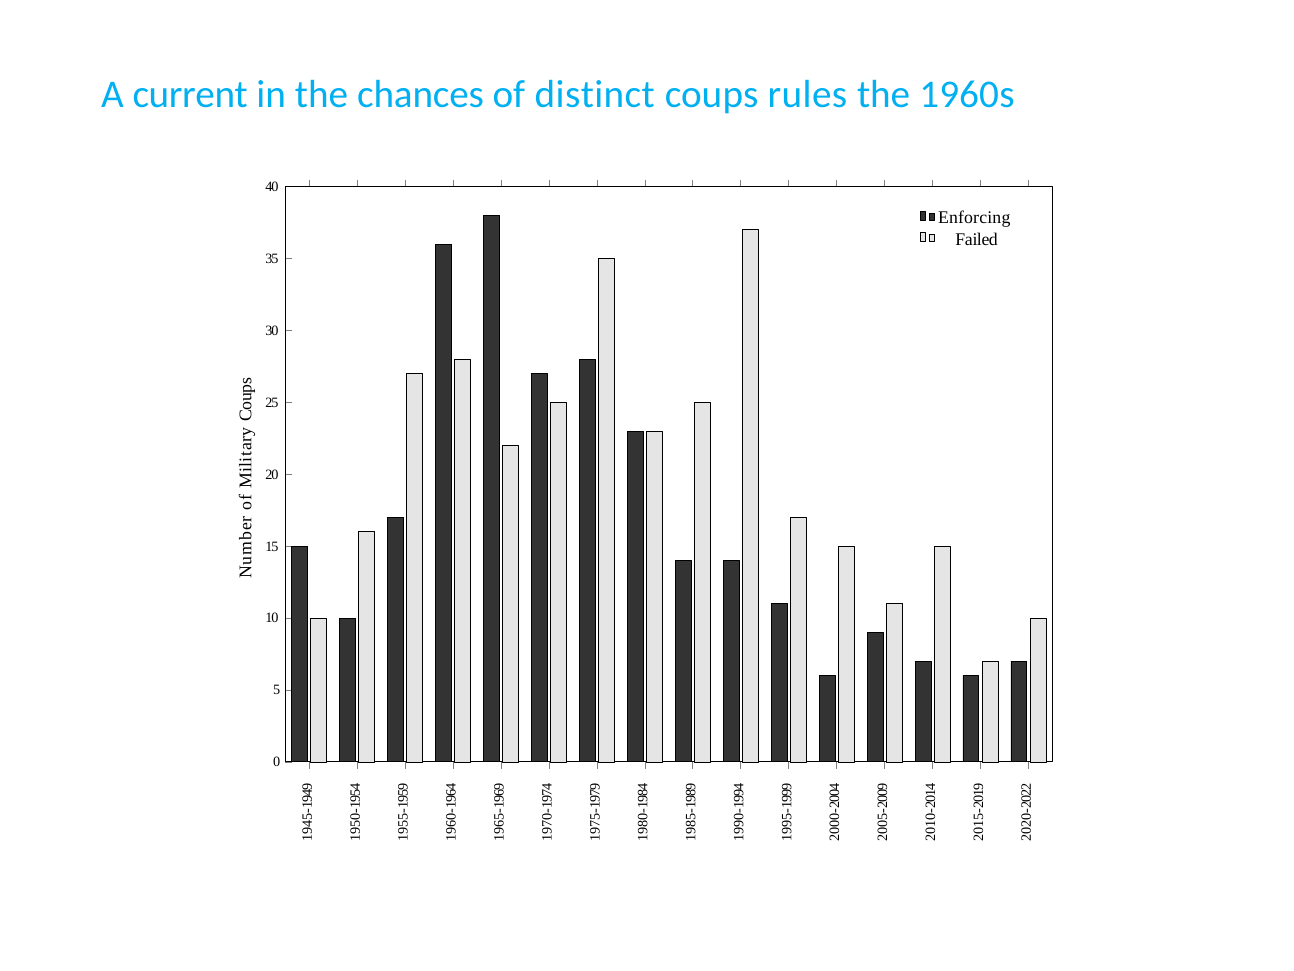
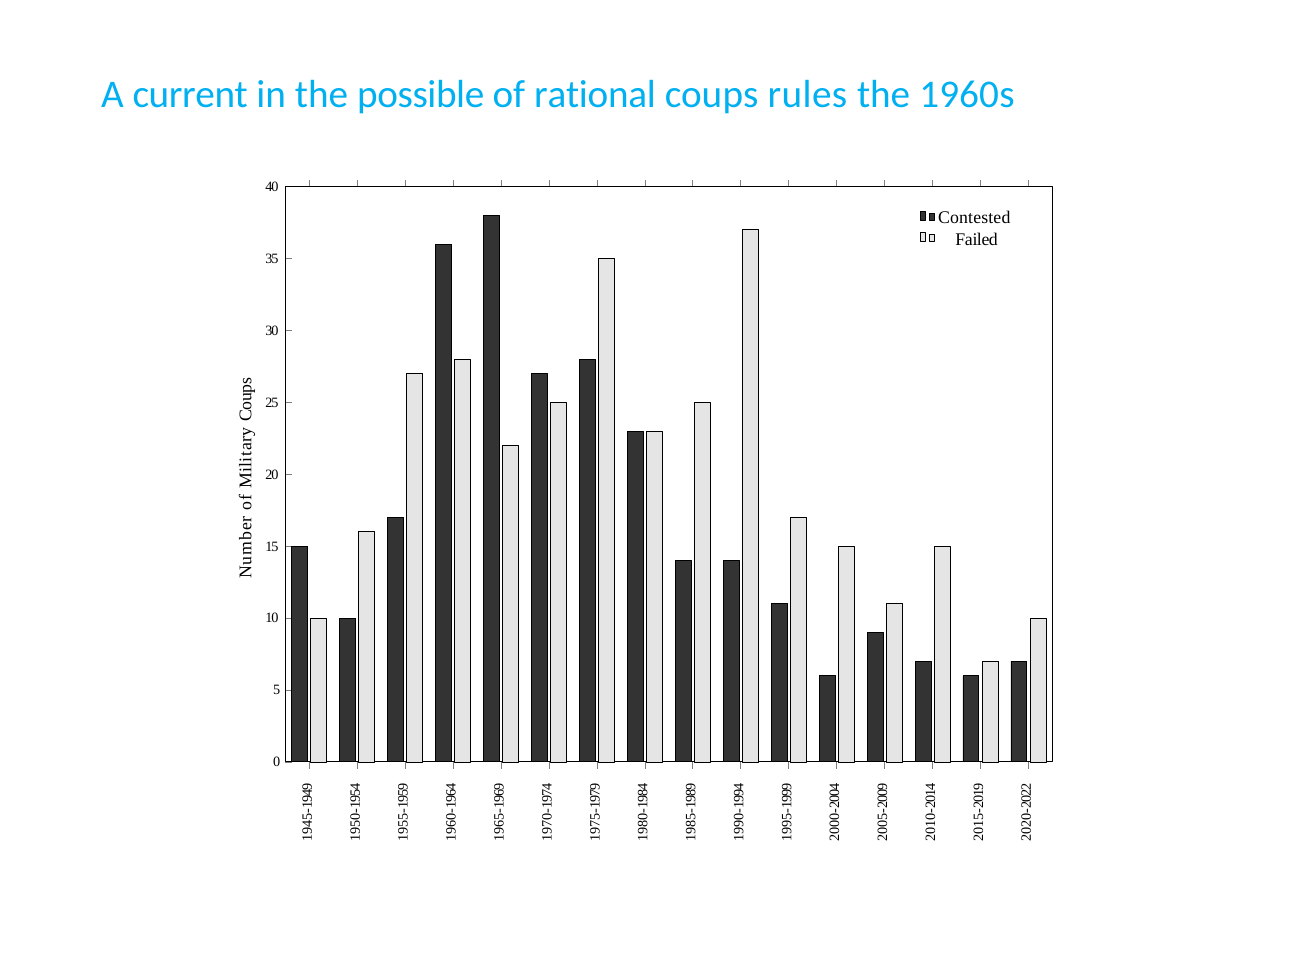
chances: chances -> possible (421, 95)
distinct: distinct -> rational (595, 95)
Enforcing: Enforcing -> Contested (974, 218)
